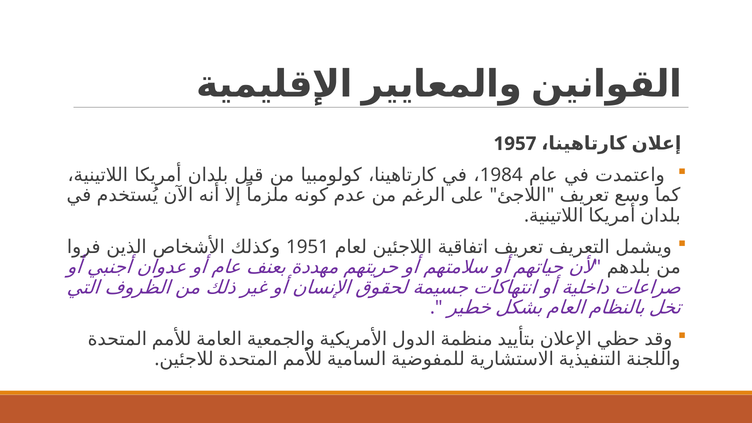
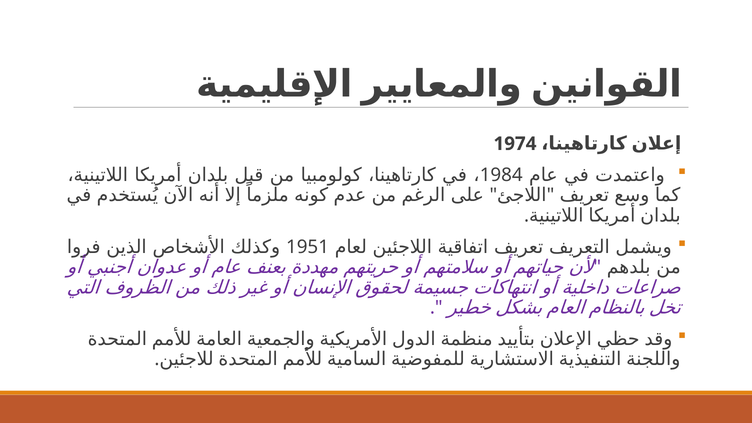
1957: 1957 -> 1974 (515, 144)
